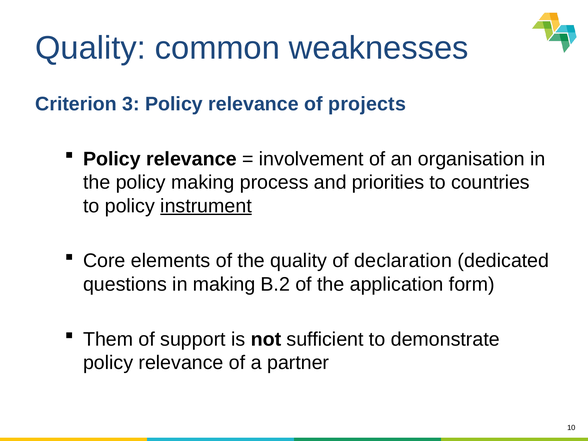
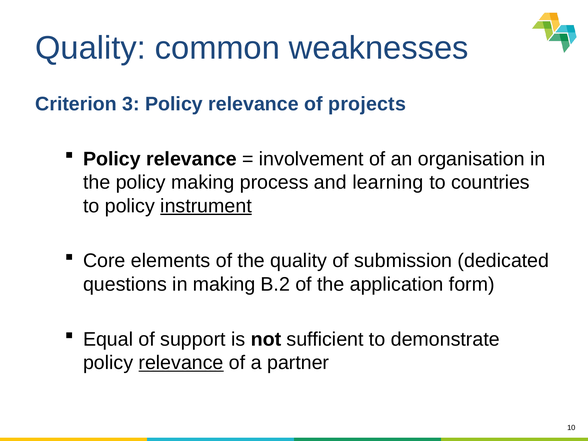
priorities: priorities -> learning (388, 182)
declaration: declaration -> submission (403, 261)
Them: Them -> Equal (108, 339)
relevance underline: none -> present (181, 363)
